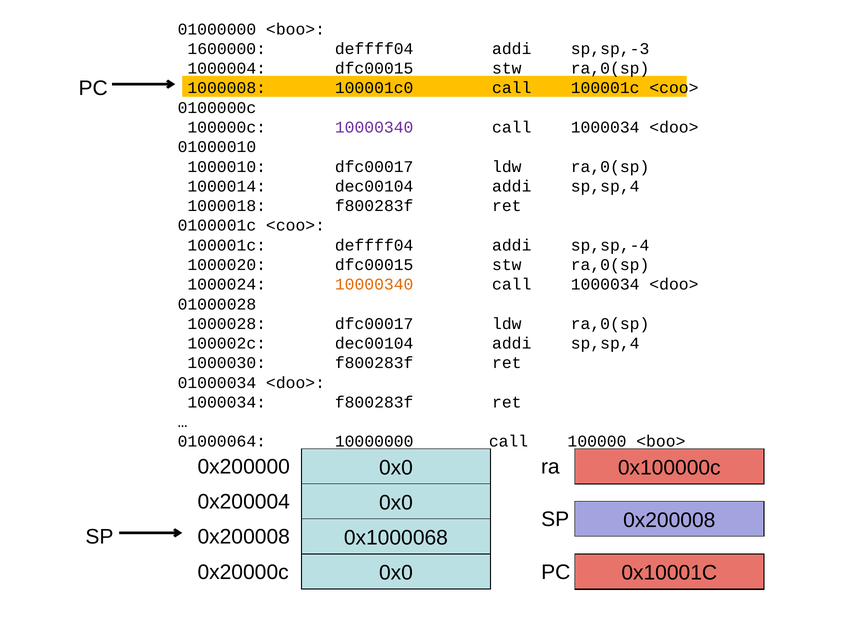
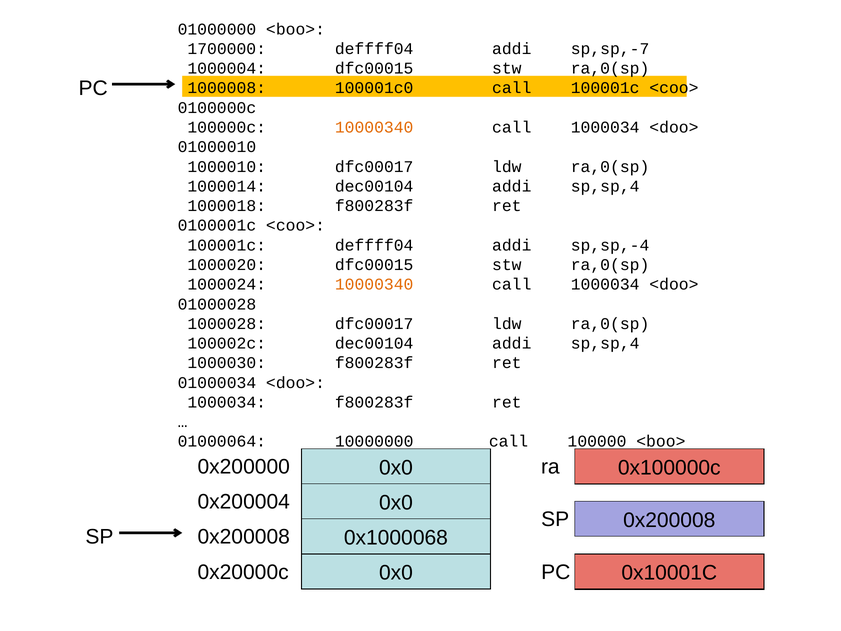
1600000: 1600000 -> 1700000 (227, 49)
sp,sp,-3: sp,sp,-3 -> sp,sp,-7 (610, 49)
10000340 colour: purple -> orange (374, 127)
